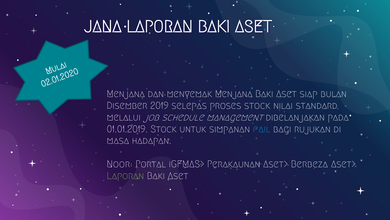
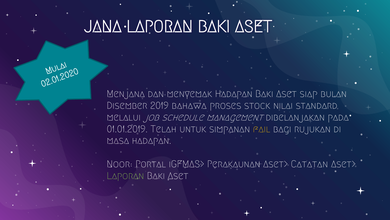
menyemak Menjana: Menjana -> Hadapan (234, 94)
selepas: selepas -> bahawa (189, 105)
01.01.2019 Stock: Stock -> Telah (163, 129)
fail colour: light blue -> yellow (262, 129)
Berbeza: Berbeza -> Catatan (309, 164)
